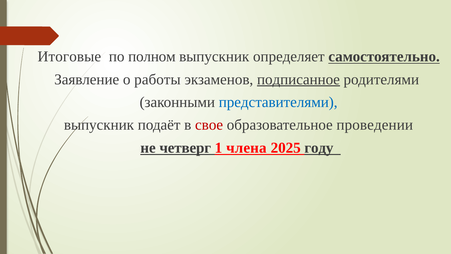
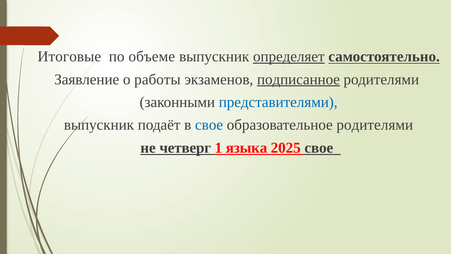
полном: полном -> объеме (152, 57)
определяет underline: none -> present (289, 57)
свое colour: red -> blue (209, 125)
образовательное проведении: проведении -> родителями (375, 125)
члена: члена -> языка (247, 148)
2025 году: году -> свое (319, 148)
